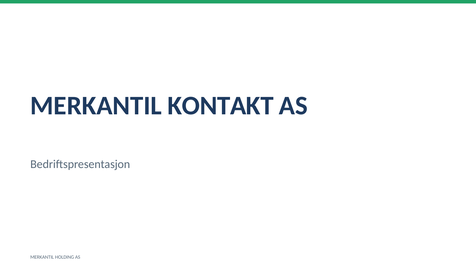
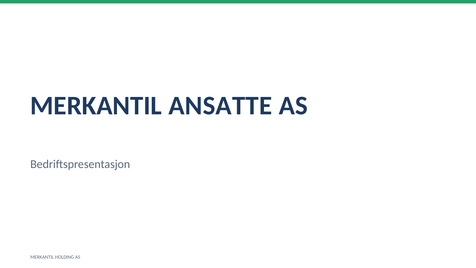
KONTAKT: KONTAKT -> ANSATTE (220, 106)
